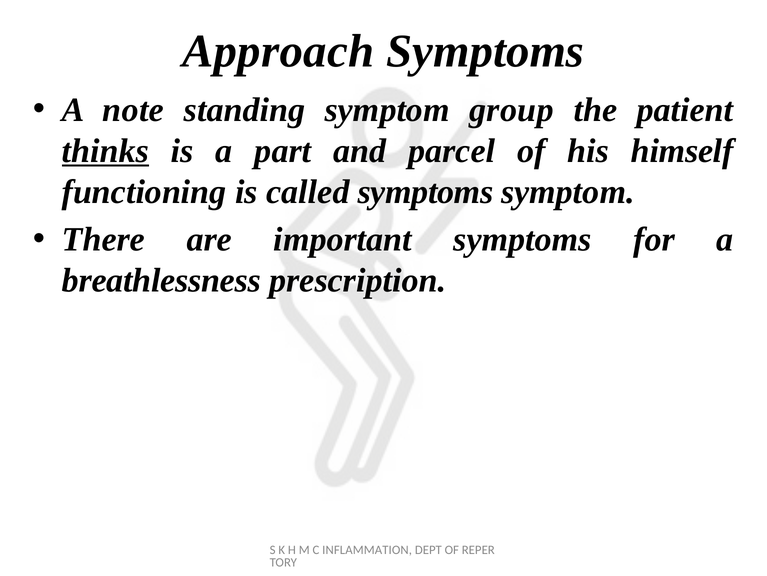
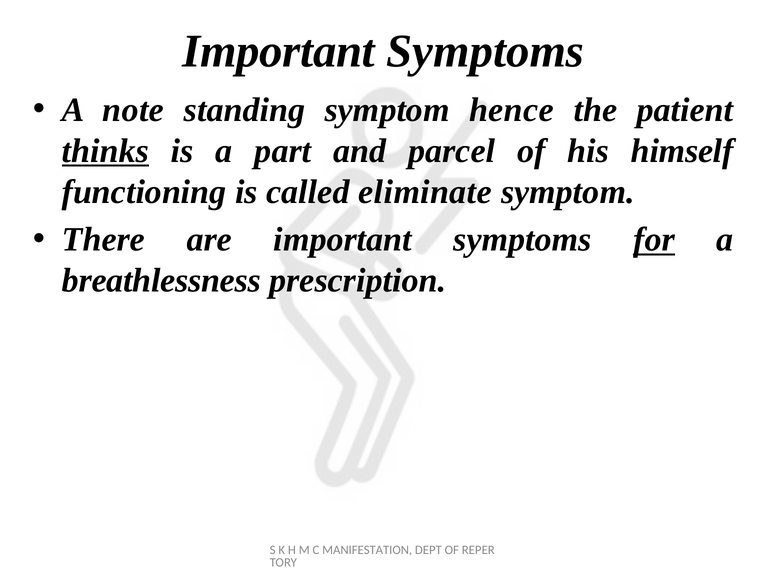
Approach: Approach -> Important (279, 51)
group: group -> hence (511, 110)
called symptoms: symptoms -> eliminate (425, 192)
for underline: none -> present (654, 239)
INFLAMMATION: INFLAMMATION -> MANIFESTATION (367, 549)
